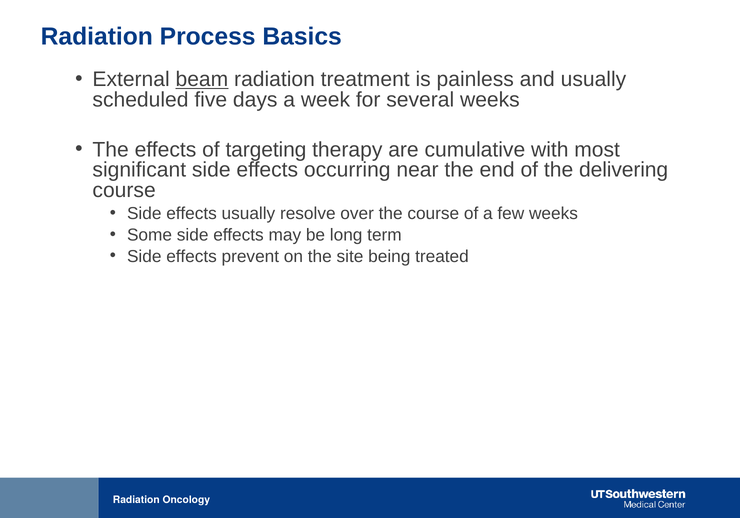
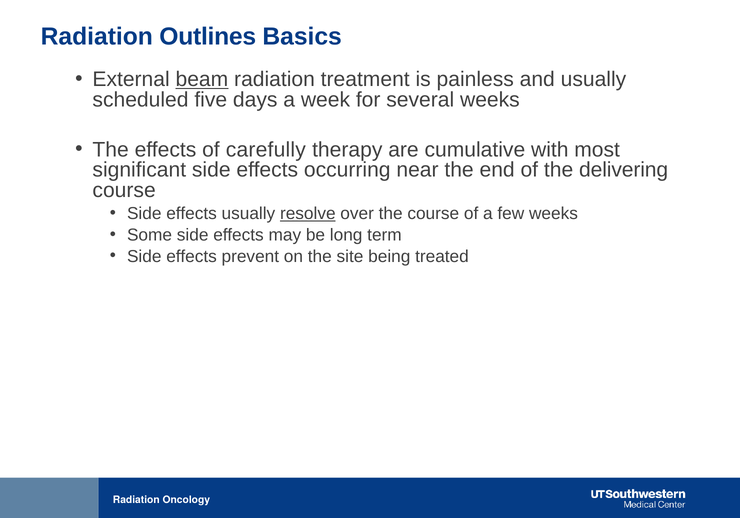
Process: Process -> Outlines (208, 36)
targeting: targeting -> carefully (266, 150)
resolve underline: none -> present (308, 214)
